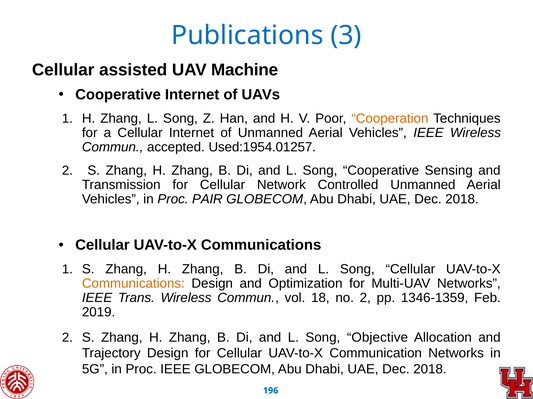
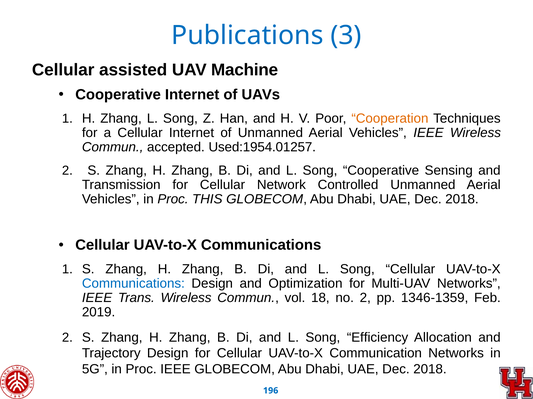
PAIR: PAIR -> THIS (207, 200)
Communications colour: orange -> blue (133, 284)
Objective: Objective -> Efficiency (378, 338)
